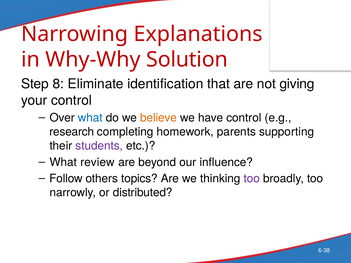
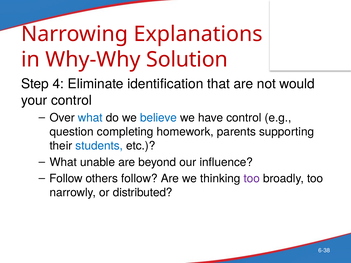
8: 8 -> 4 (58, 84)
giving: giving -> would (297, 84)
believe colour: orange -> blue (159, 118)
research: research -> question (72, 132)
students colour: purple -> blue (99, 146)
review: review -> unable (98, 162)
others topics: topics -> follow (139, 179)
